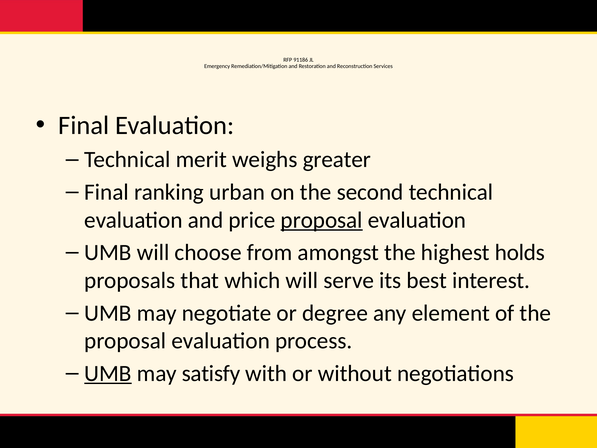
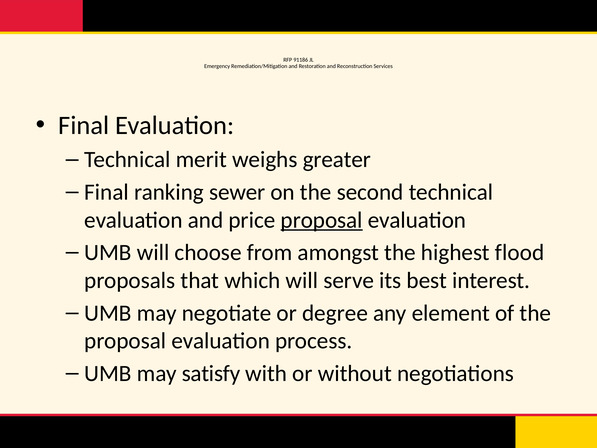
urban: urban -> sewer (237, 192)
holds: holds -> flood (520, 252)
UMB underline: present -> none (108, 373)
